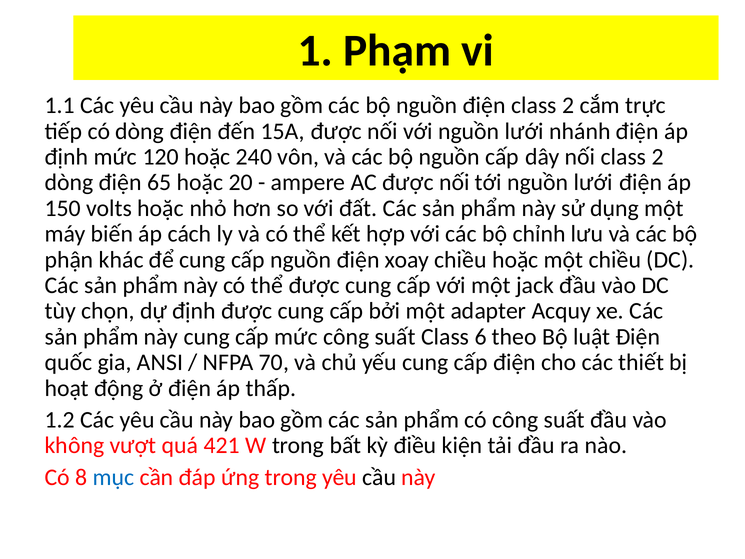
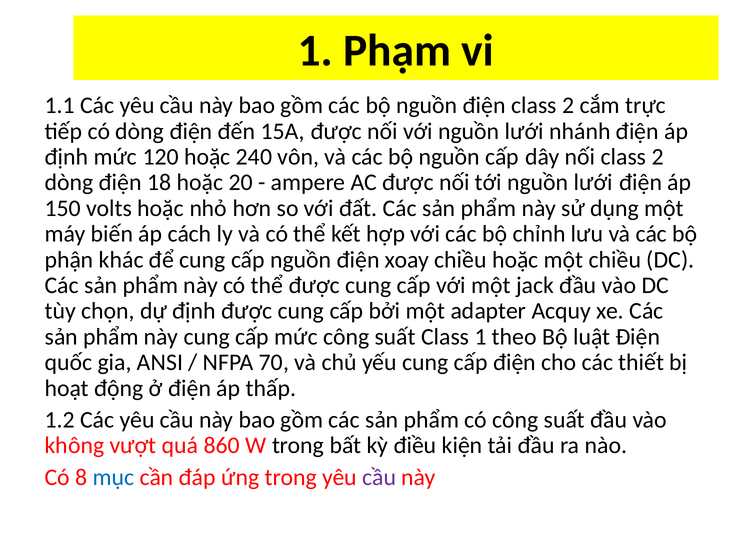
65: 65 -> 18 (159, 183)
Class 6: 6 -> 1 (481, 337)
421: 421 -> 860 (222, 445)
cầu colour: black -> purple (379, 477)
